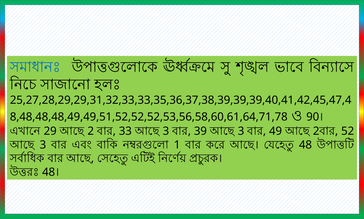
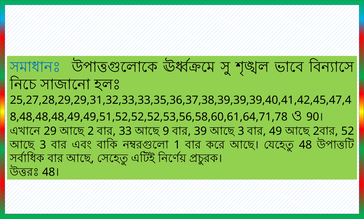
3: 3 -> 9 (166, 131)
